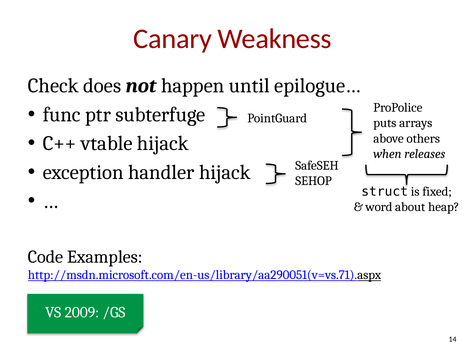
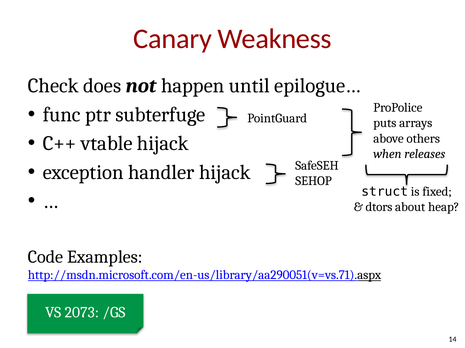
word: word -> dtors (379, 207)
2009: 2009 -> 2073 (82, 313)
